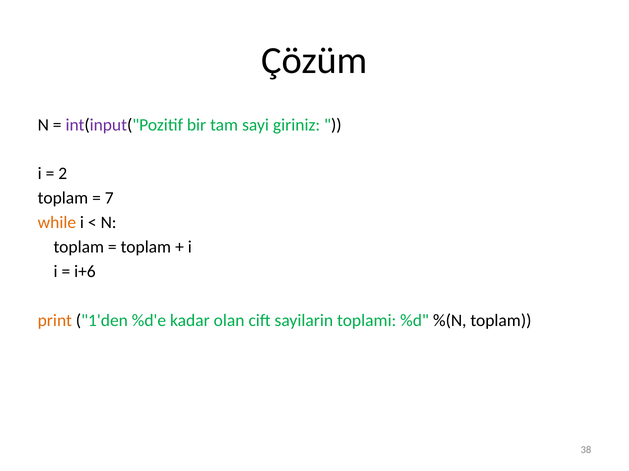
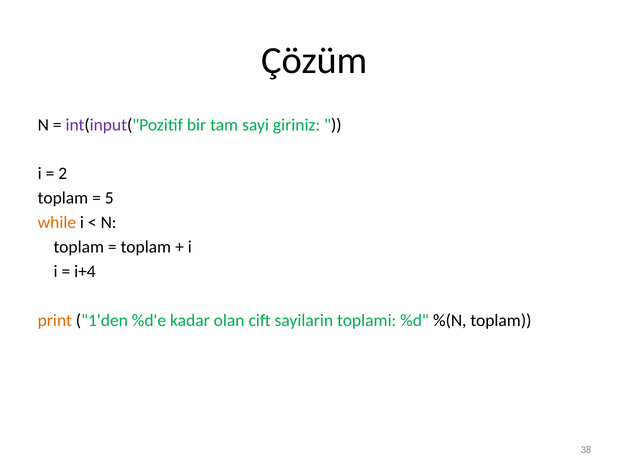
7: 7 -> 5 (109, 198)
i+6: i+6 -> i+4 (85, 272)
